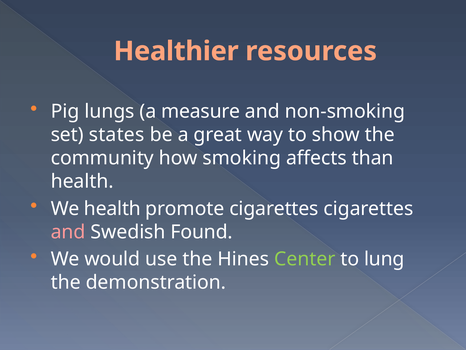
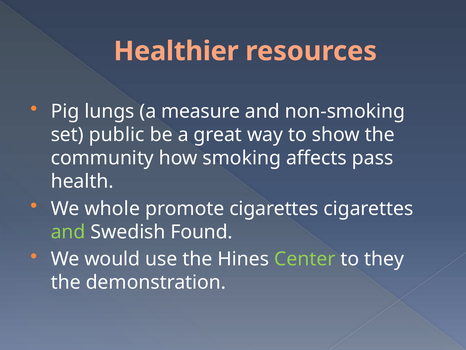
states: states -> public (117, 135)
than: than -> pass (373, 158)
We health: health -> whole (112, 208)
and colour: pink -> light green (68, 232)
lung: lung -> they (384, 259)
